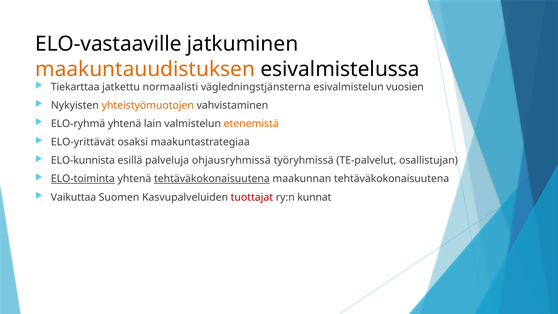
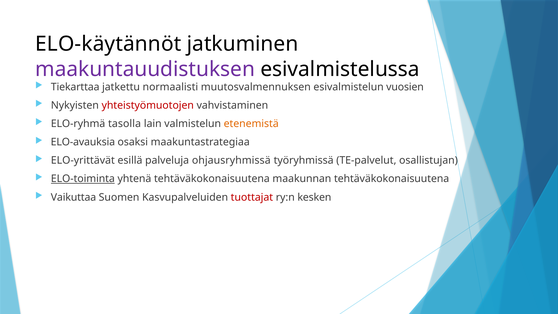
ELO-vastaaville: ELO-vastaaville -> ELO-käytännöt (108, 44)
maakuntauudistuksen colour: orange -> purple (145, 69)
vägledningstjänsterna: vägledningstjänsterna -> muutosvalmennuksen (256, 87)
yhteistyömuotojen colour: orange -> red (148, 105)
ELO-ryhmä yhtenä: yhtenä -> tasolla (125, 124)
ELO-yrittävät: ELO-yrittävät -> ELO-avauksia (83, 142)
ELO-kunnista: ELO-kunnista -> ELO-yrittävät (83, 160)
tehtäväkokonaisuutena underline: present -> none (212, 179)
kunnat: kunnat -> kesken (314, 197)
